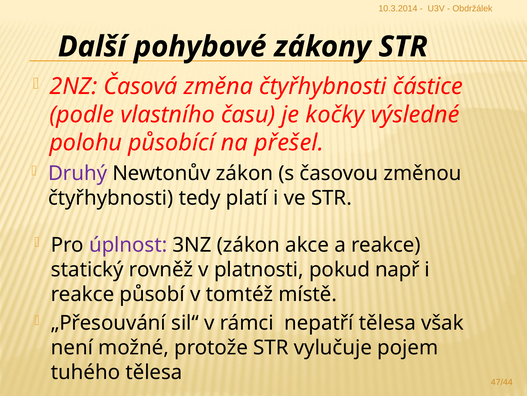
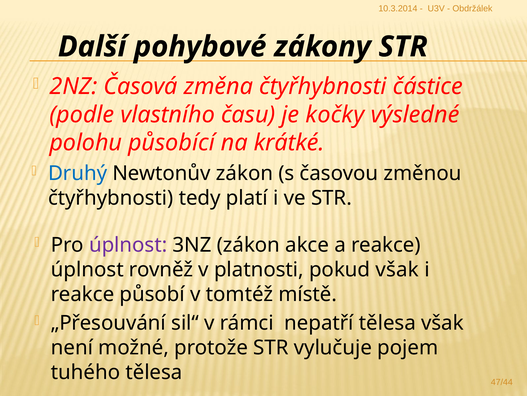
přešel: přešel -> krátké (289, 142)
Druhý colour: purple -> blue (78, 173)
statický: statický -> úplnost (87, 269)
pokud např: např -> však (397, 269)
